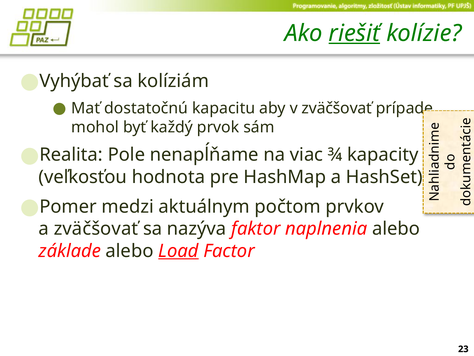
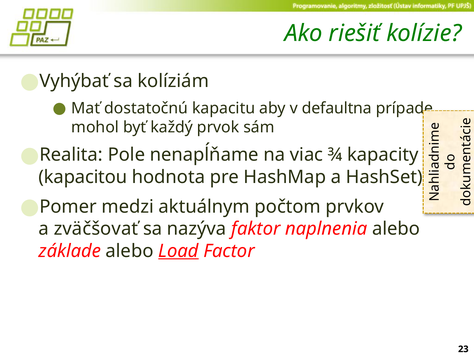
riešiť underline: present -> none (354, 33)
v zväčšovať: zväčšovať -> defaultna (337, 108)
veľkosťou: veľkosťou -> kapacitou (83, 177)
